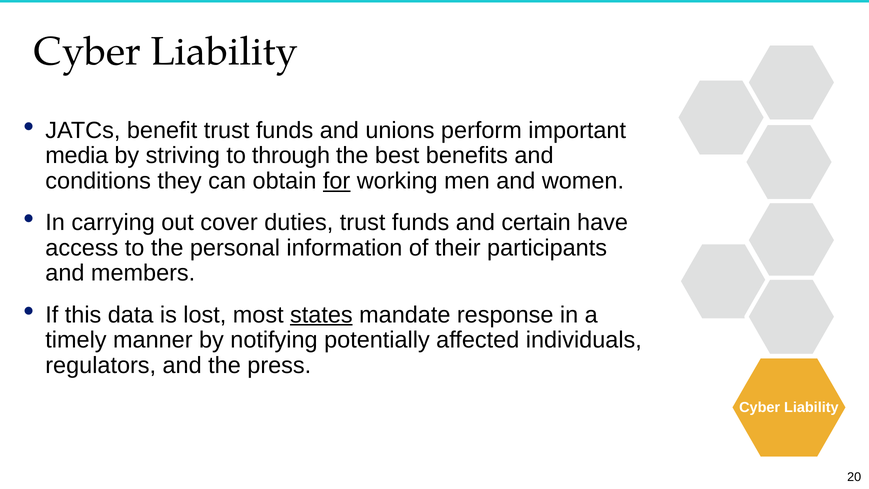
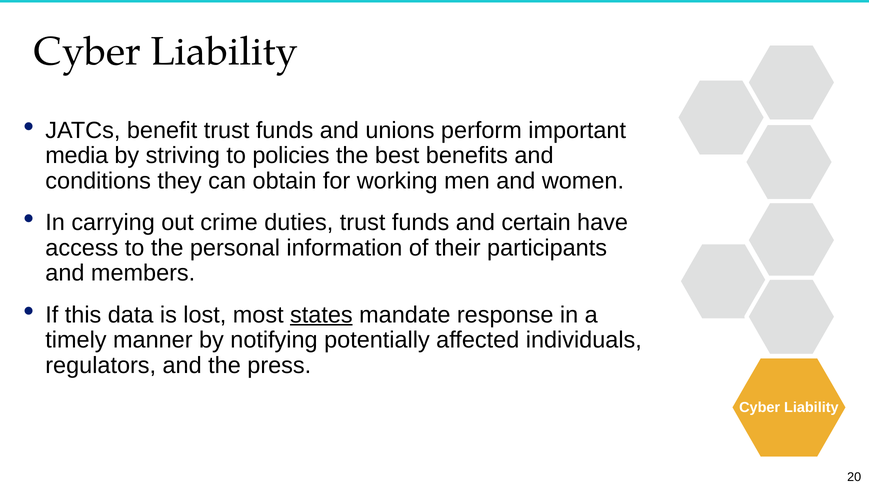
through: through -> policies (291, 156)
for underline: present -> none (337, 181)
cover: cover -> crime (229, 222)
